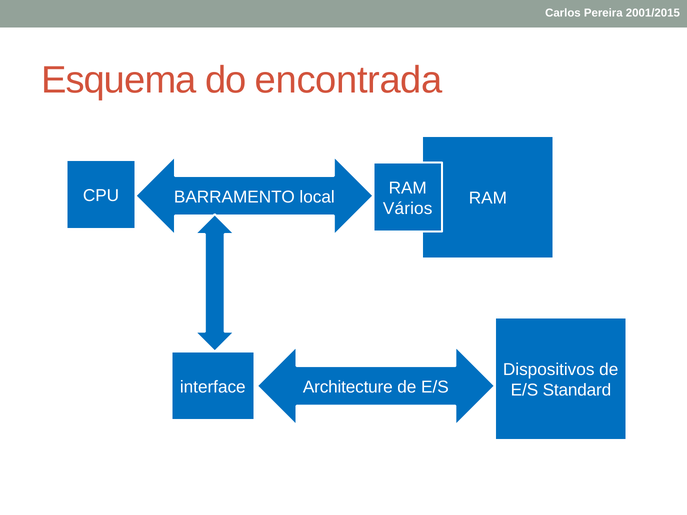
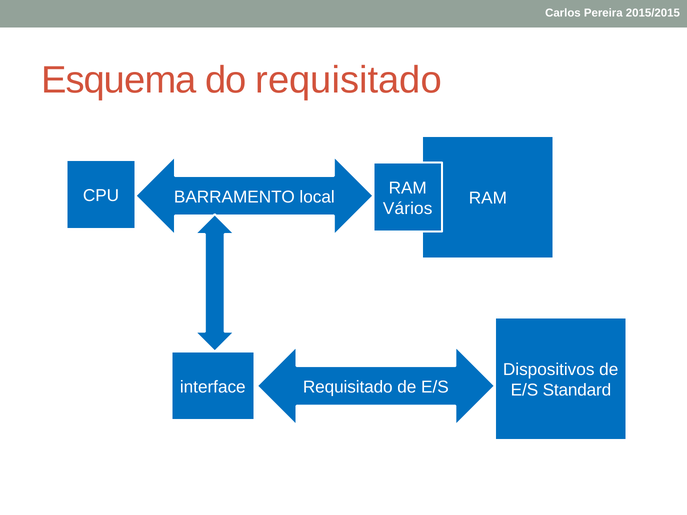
2001/2015: 2001/2015 -> 2015/2015 (653, 13)
do encontrada: encontrada -> requisitado (349, 80)
interface Architecture: Architecture -> Requisitado (348, 387)
